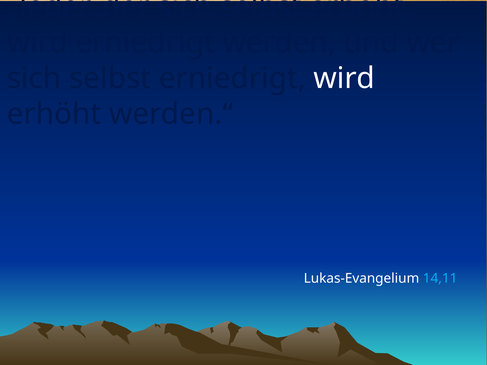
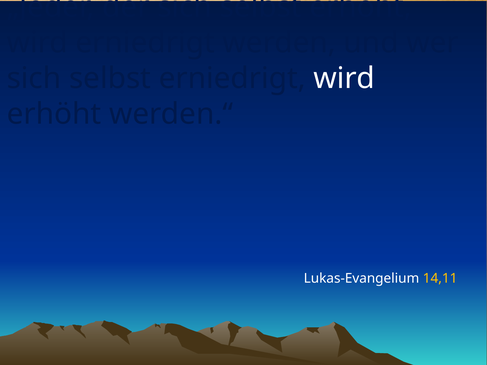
14,11 colour: light blue -> yellow (440, 278)
